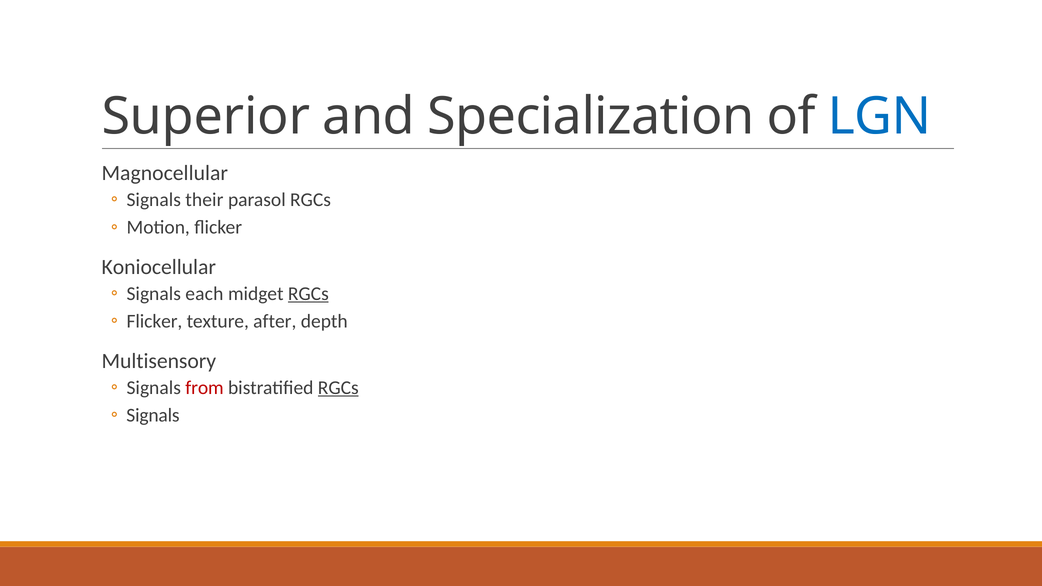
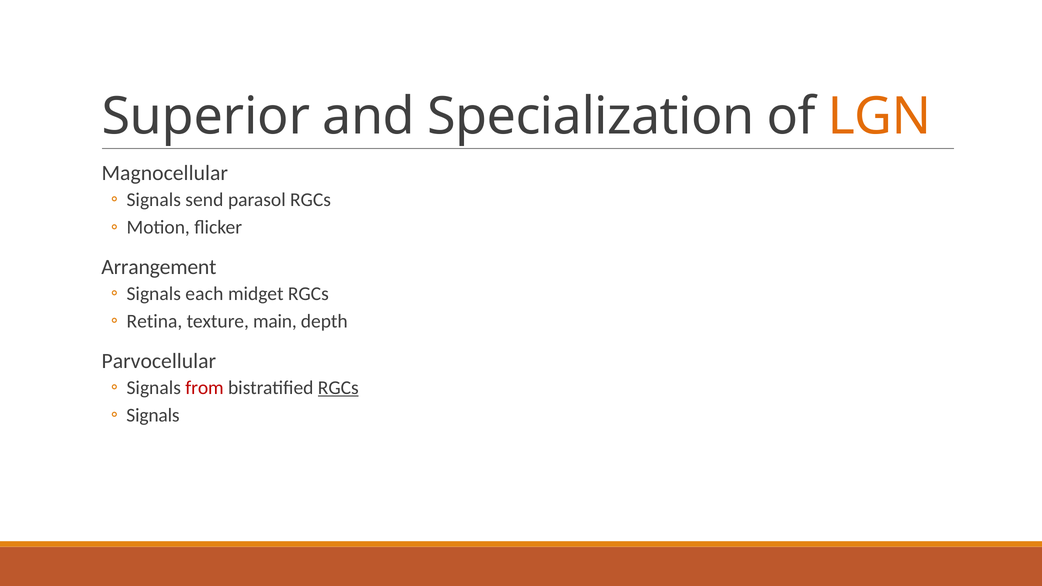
LGN colour: blue -> orange (880, 117)
their: their -> send (204, 200)
Koniocellular: Koniocellular -> Arrangement (159, 267)
RGCs underline: present -> none (308, 294)
Flicker: Flicker -> Retina (154, 321)
after: after -> main (275, 321)
Multisensory: Multisensory -> Parvocellular (159, 361)
